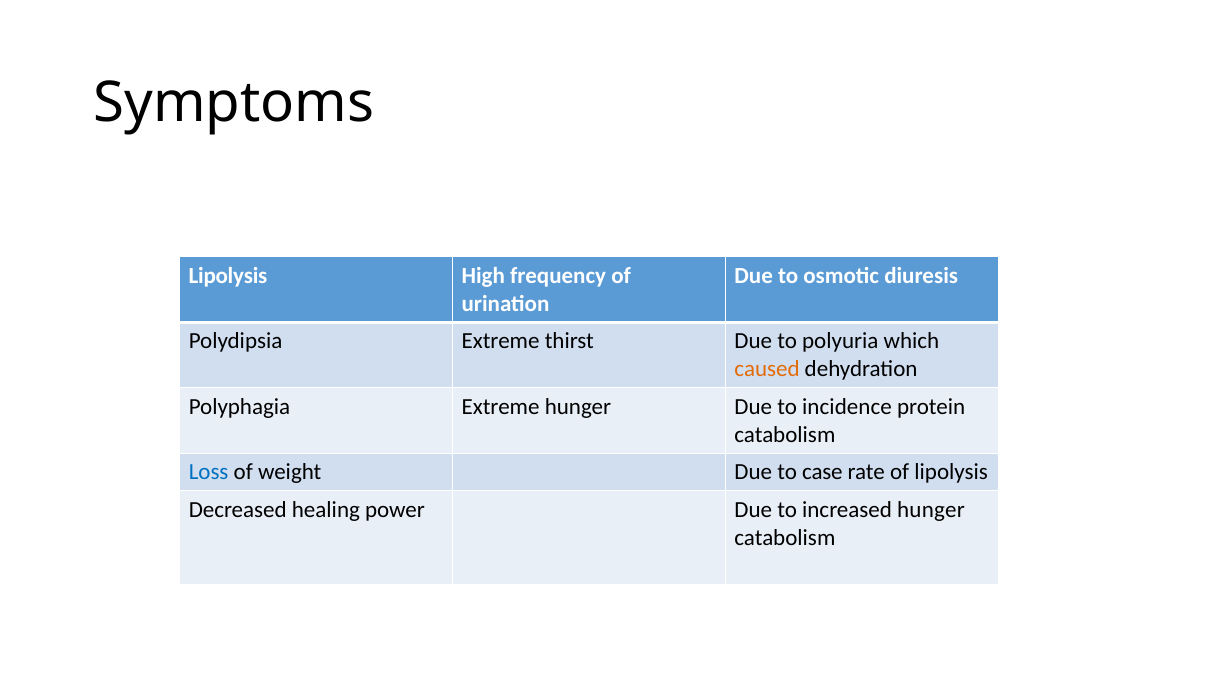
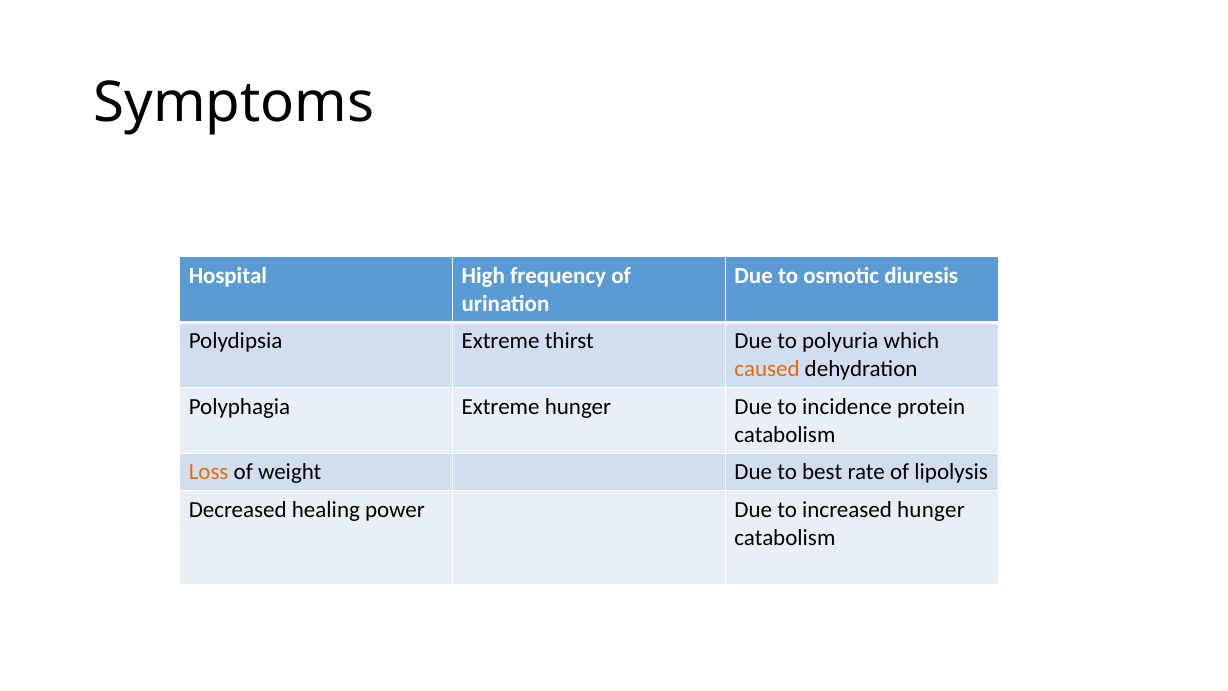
Lipolysis: Lipolysis -> Hospital (228, 276)
Loss colour: blue -> orange (209, 472)
case: case -> best (822, 472)
